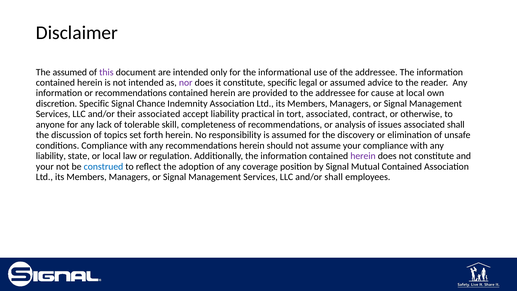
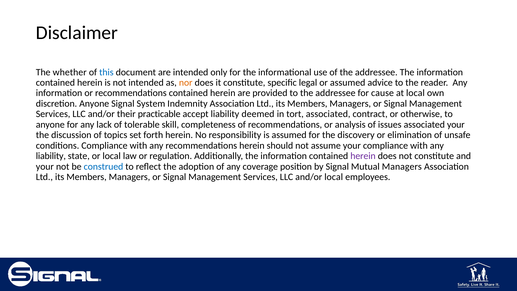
The assumed: assumed -> whether (70, 72)
this colour: purple -> blue (106, 72)
nor colour: purple -> orange (186, 83)
discretion Specific: Specific -> Anyone (94, 104)
Chance: Chance -> System (151, 104)
their associated: associated -> practicable (159, 114)
practical: practical -> deemed (258, 114)
associated shall: shall -> your (456, 124)
Mutual Contained: Contained -> Managers (402, 166)
and/or shall: shall -> local (334, 177)
